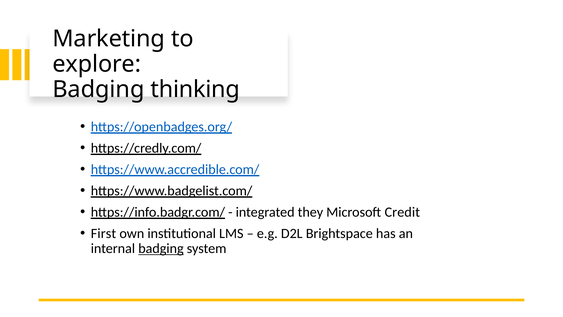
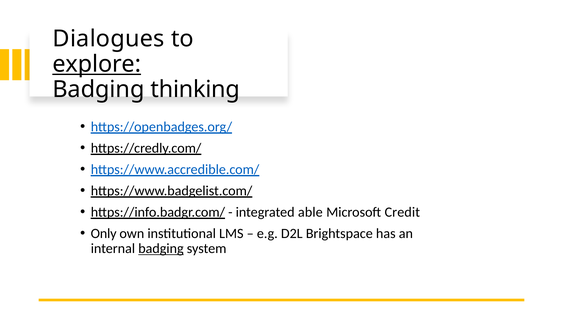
Marketing: Marketing -> Dialogues (109, 39)
explore underline: none -> present (97, 64)
they: they -> able (310, 212)
First: First -> Only (104, 233)
